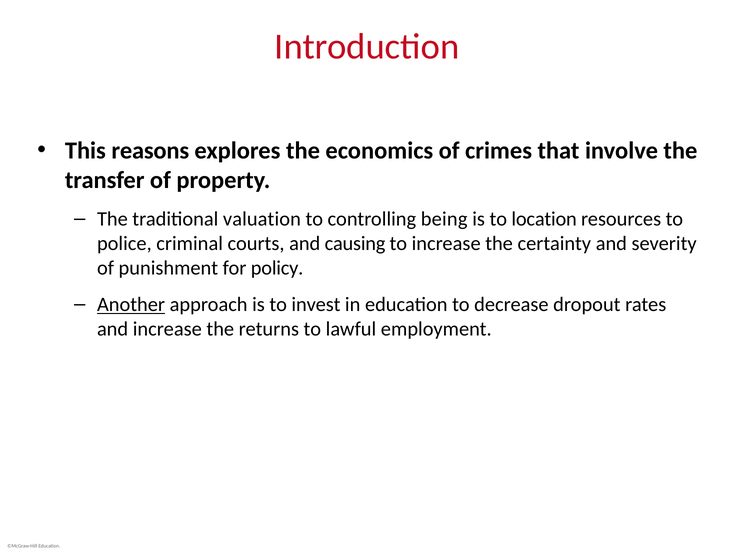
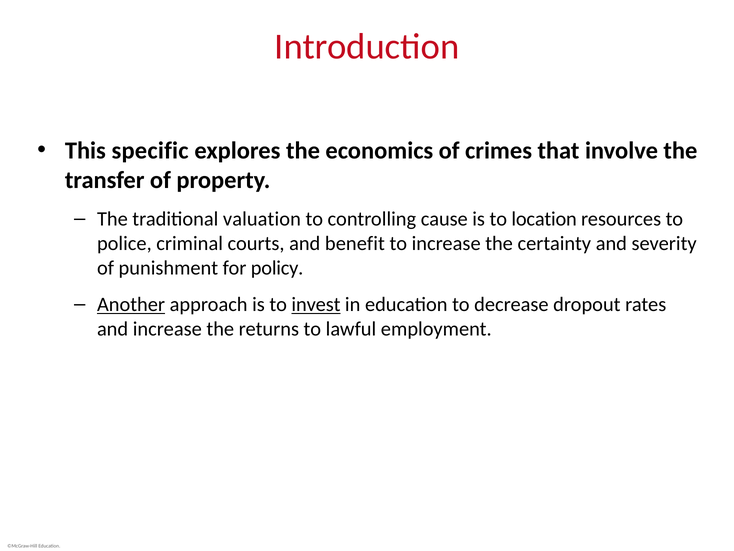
reasons: reasons -> specific (150, 151)
being: being -> cause (444, 219)
causing: causing -> benefit (355, 243)
invest underline: none -> present (316, 304)
